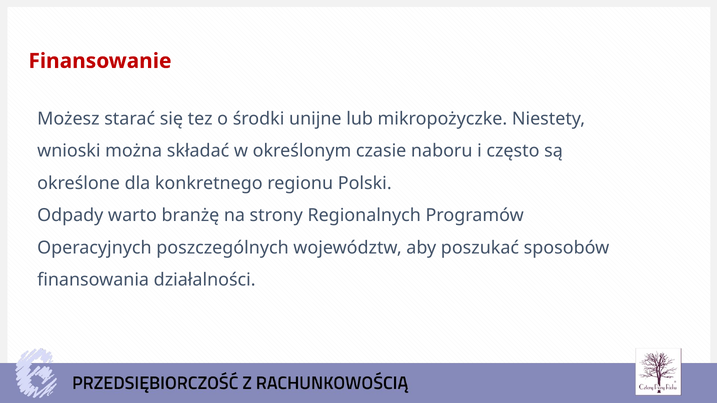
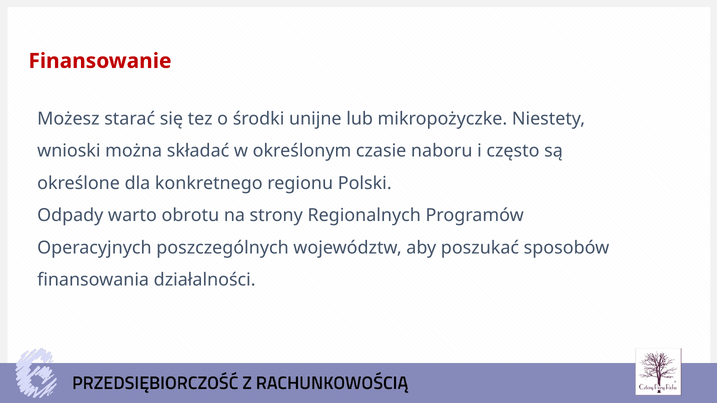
branżę: branżę -> obrotu (190, 216)
